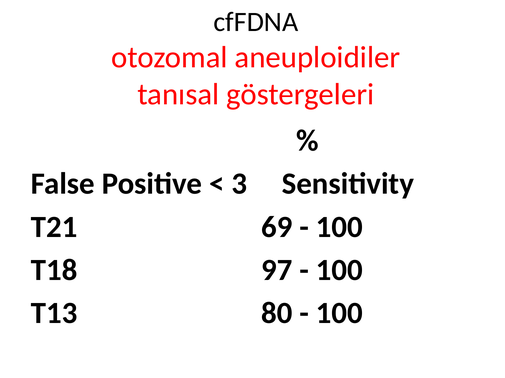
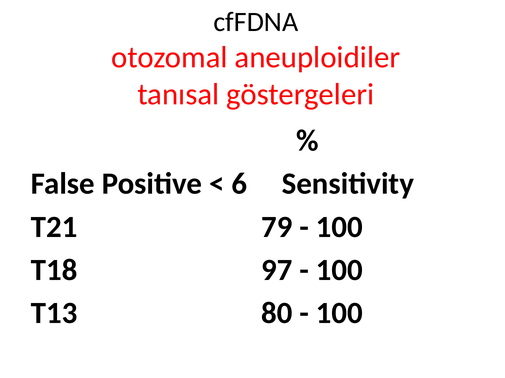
3: 3 -> 6 (239, 184)
69: 69 -> 79 (277, 227)
